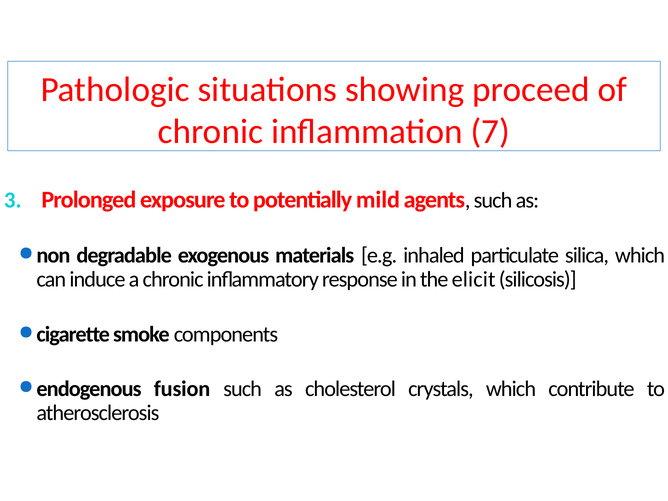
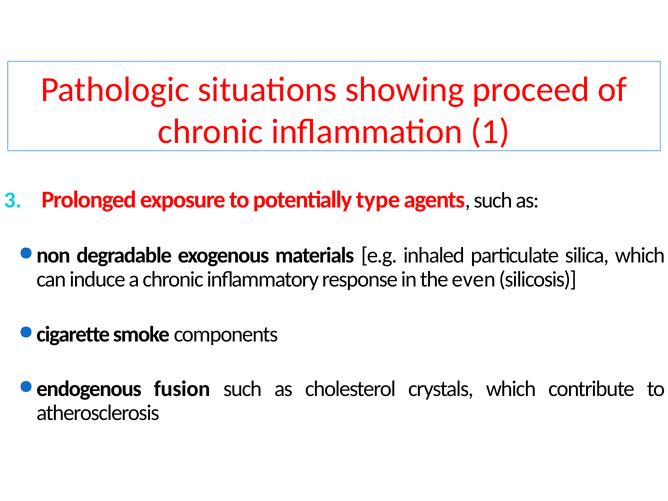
7: 7 -> 1 (490, 132)
mild: mild -> type (378, 200)
elicit: elicit -> even (474, 280)
